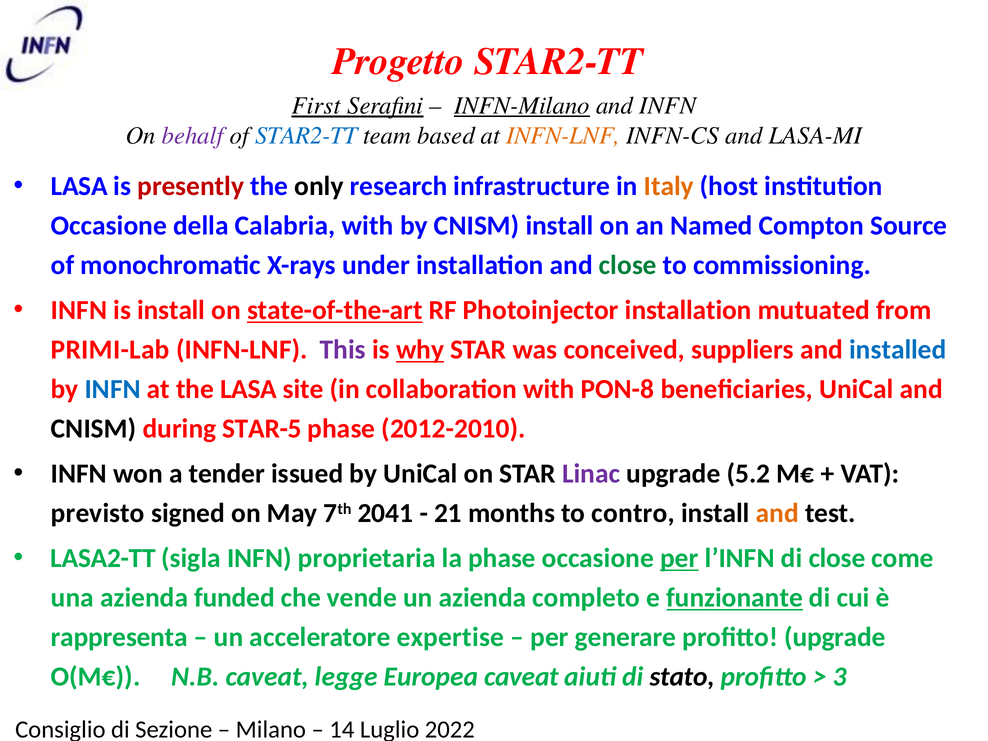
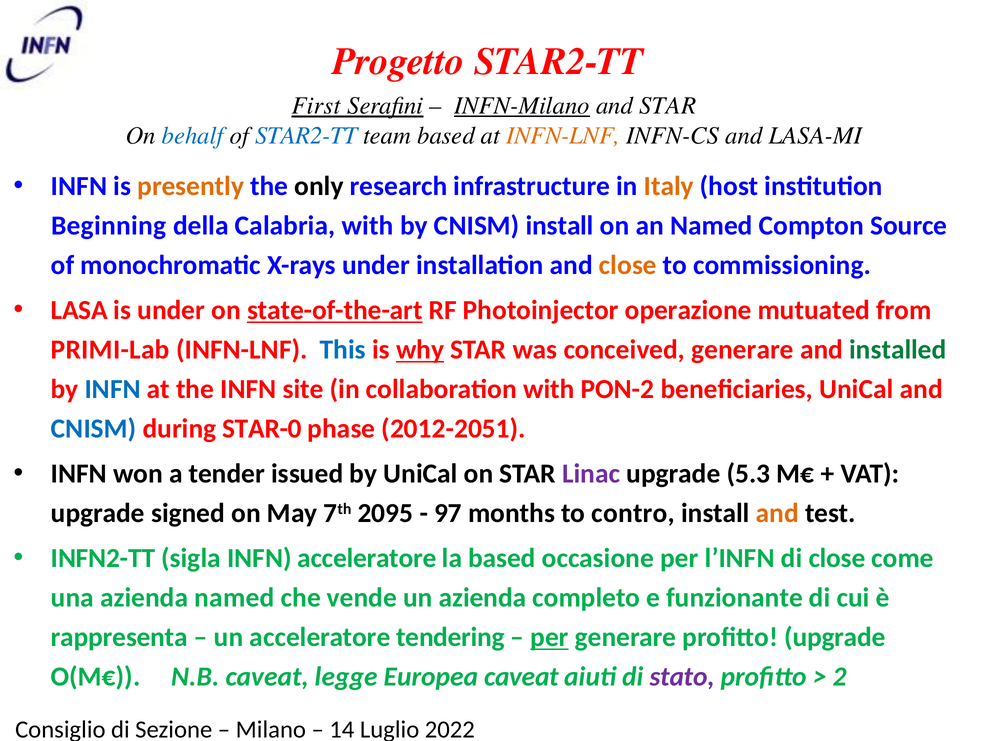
and INFN: INFN -> STAR (668, 106)
behalf colour: purple -> blue (193, 135)
LASA: LASA -> INFN (79, 186)
presently colour: red -> orange (191, 186)
Occasione: Occasione -> Beginning (109, 226)
close colour: green -> orange (628, 265)
INFN: INFN -> LASA (79, 310)
is install: install -> under (171, 310)
Photoinjector installation: installation -> operazione (688, 310)
This colour: purple -> blue (343, 350)
conceived suppliers: suppliers -> generare (742, 350)
installed colour: blue -> green (898, 350)
the LASA: LASA -> INFN (248, 389)
PON-8: PON-8 -> PON-2 (618, 389)
CNISM colour: black -> blue (94, 429)
STAR-5: STAR-5 -> STAR-0 (262, 429)
2012-2010: 2012-2010 -> 2012-2051 (454, 429)
5.2: 5.2 -> 5.3 (748, 474)
previsto: previsto -> upgrade (98, 513)
2041: 2041 -> 2095 (385, 513)
21: 21 -> 97 (448, 513)
LASA2-TT: LASA2-TT -> INFN2-TT (103, 558)
INFN proprietaria: proprietaria -> acceleratore (367, 558)
la phase: phase -> based (502, 558)
per underline: present -> none (679, 558)
azienda funded: funded -> named (234, 598)
funzionante underline: present -> none (735, 598)
expertise: expertise -> tendering (451, 637)
per underline: none -> present (550, 637)
stato colour: black -> purple (682, 677)
3: 3 -> 2 (840, 677)
